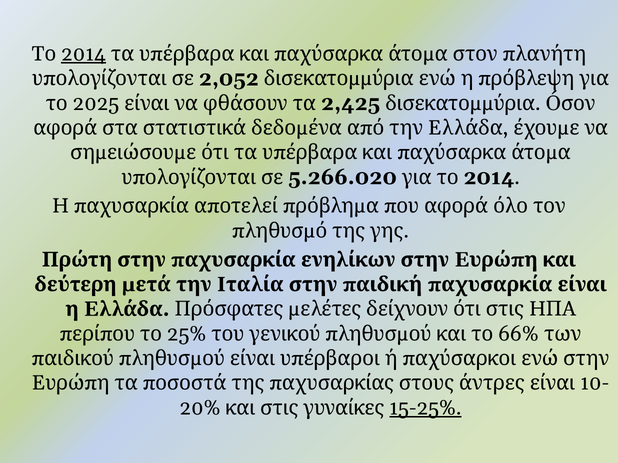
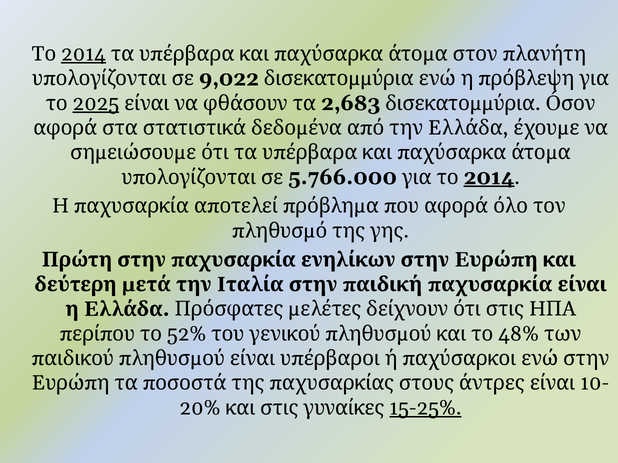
2,052: 2,052 -> 9,022 (229, 79)
2,425: 2,425 -> 2,683 (351, 103)
2025 underline: none -> present (96, 103)
5.266.020: 5.266.020 -> 5.766.000 (343, 178)
2014 underline: none -> present (489, 178)
25%: 25% -> 52% (187, 334)
66%: 66% -> 48% (519, 334)
